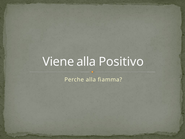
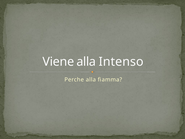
Positivo: Positivo -> Intenso (121, 62)
